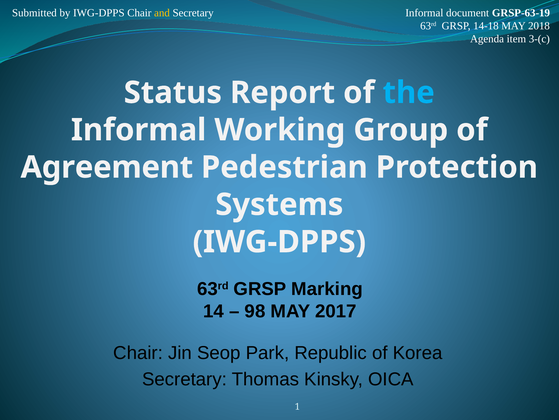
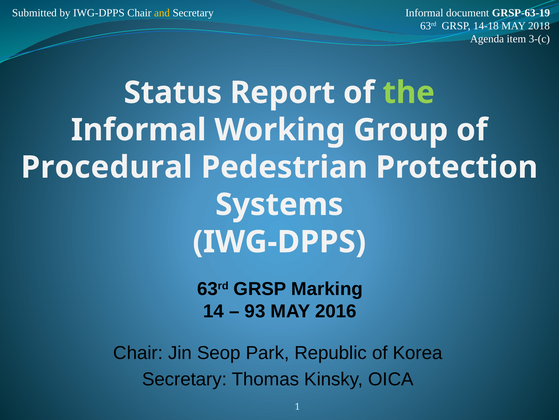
the colour: light blue -> light green (409, 93)
Agreement: Agreement -> Procedural (107, 167)
98: 98 -> 93 (255, 311)
2017: 2017 -> 2016 (336, 311)
